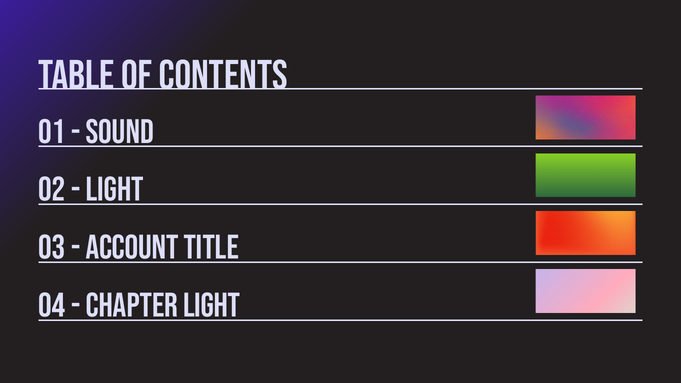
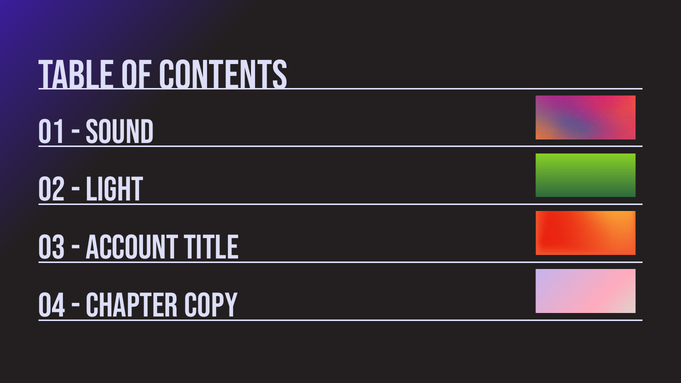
CHAPTER LIGHT: LIGHT -> COPY (211, 305)
